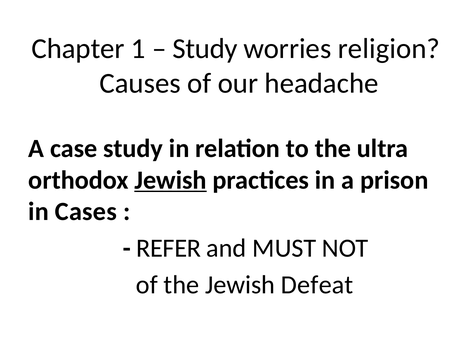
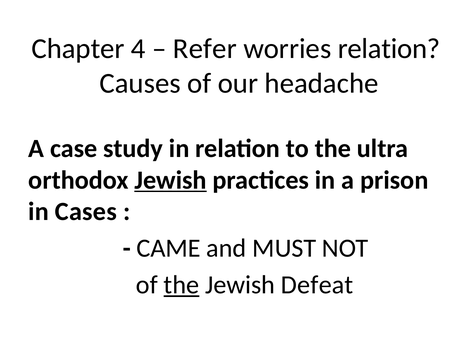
1: 1 -> 4 (138, 49)
Study: Study -> Refer (205, 49)
worries religion: religion -> relation (389, 49)
REFER: REFER -> CAME (169, 248)
the underline: none -> present (181, 285)
